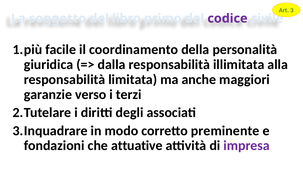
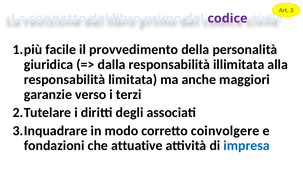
coordinamento: coordinamento -> provvedimento (134, 50)
preminente: preminente -> coinvolgere (225, 131)
impresa colour: purple -> blue (247, 146)
